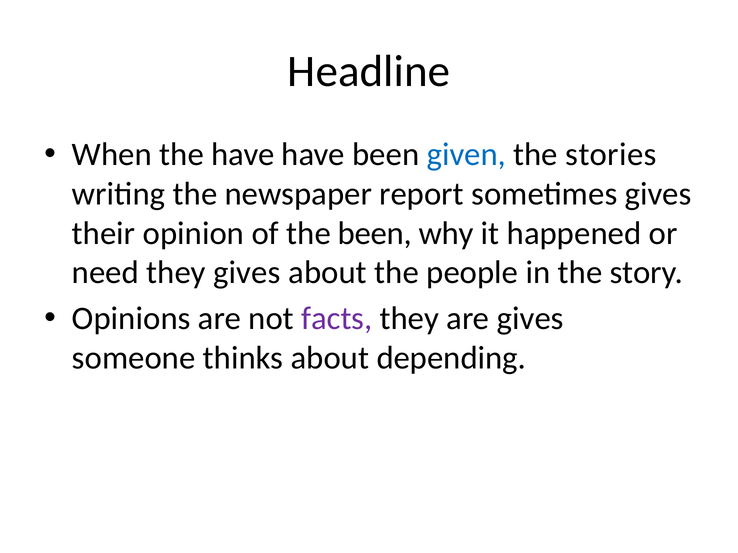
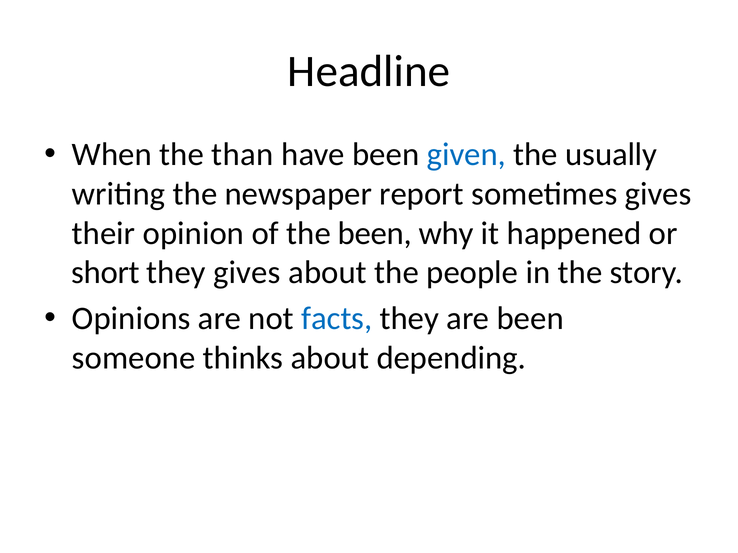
the have: have -> than (242, 155)
stories: stories -> usually (611, 155)
need: need -> short (106, 273)
facts colour: purple -> blue (337, 319)
are gives: gives -> been (530, 319)
